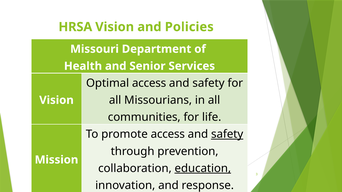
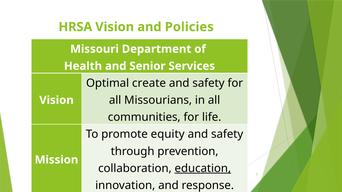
Optimal access: access -> create (149, 83)
promote access: access -> equity (168, 134)
safety underline: present -> none (227, 134)
